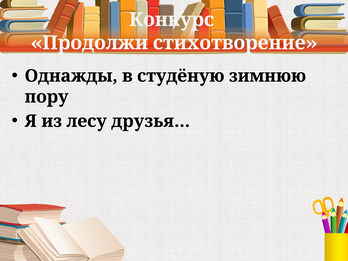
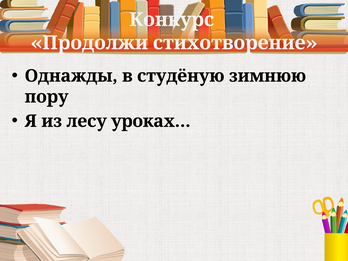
друзья…: друзья… -> уроках… (151, 121)
